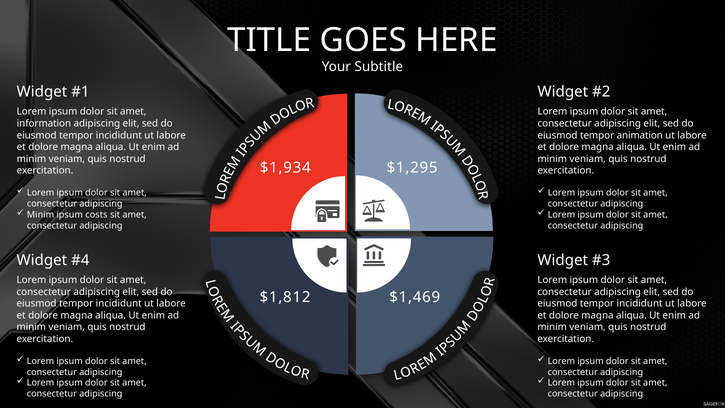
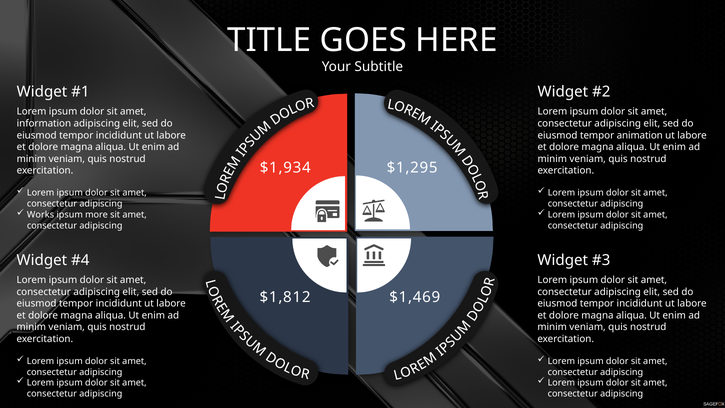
Minim: Minim -> Works (41, 215)
costs: costs -> more (97, 215)
